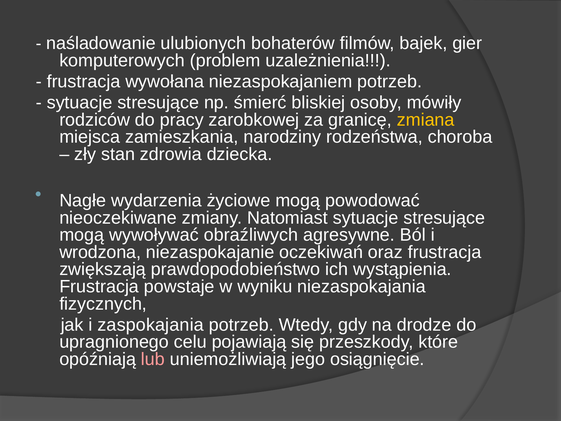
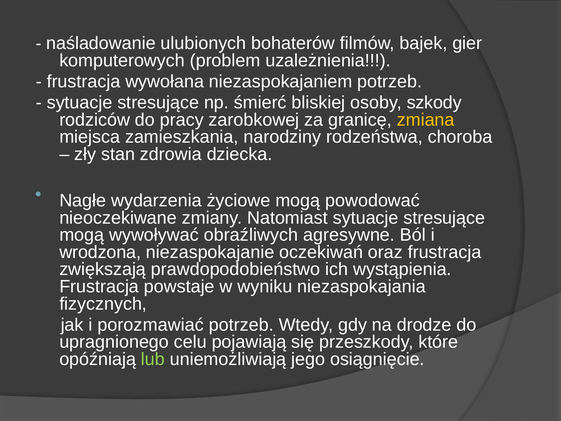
mówiły: mówiły -> szkody (434, 103)
zaspokajania: zaspokajania -> porozmawiać (151, 325)
lub colour: pink -> light green (153, 359)
